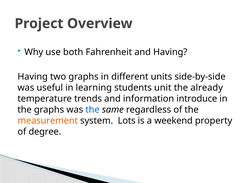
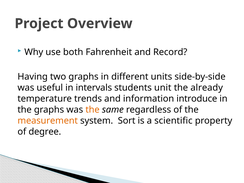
and Having: Having -> Record (170, 52)
learning: learning -> intervals (94, 88)
the colour: blue -> orange (93, 110)
Lots: Lots -> Sort (127, 121)
weekend: weekend -> scientific (173, 121)
